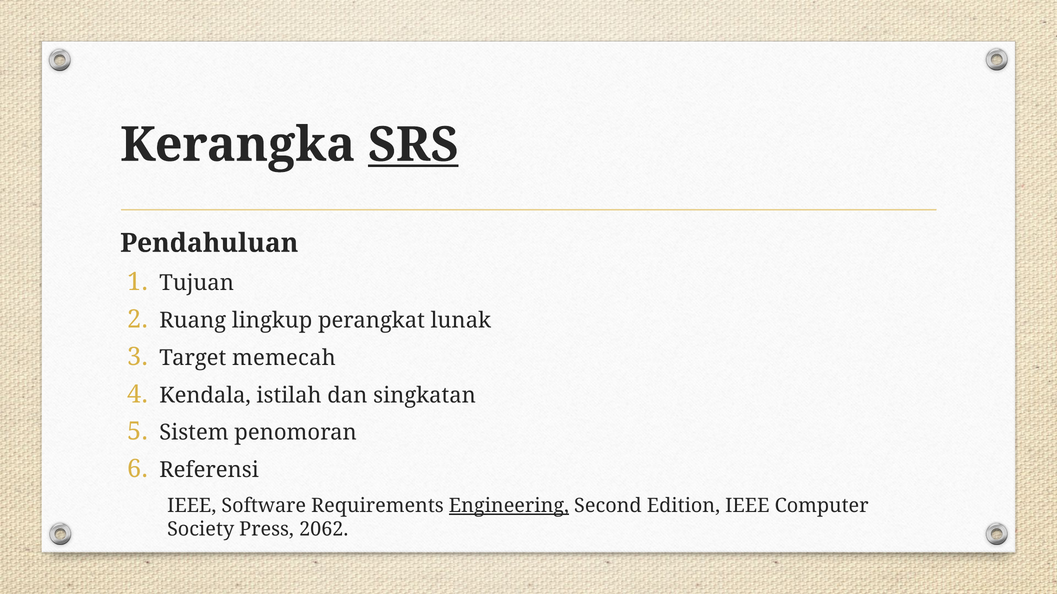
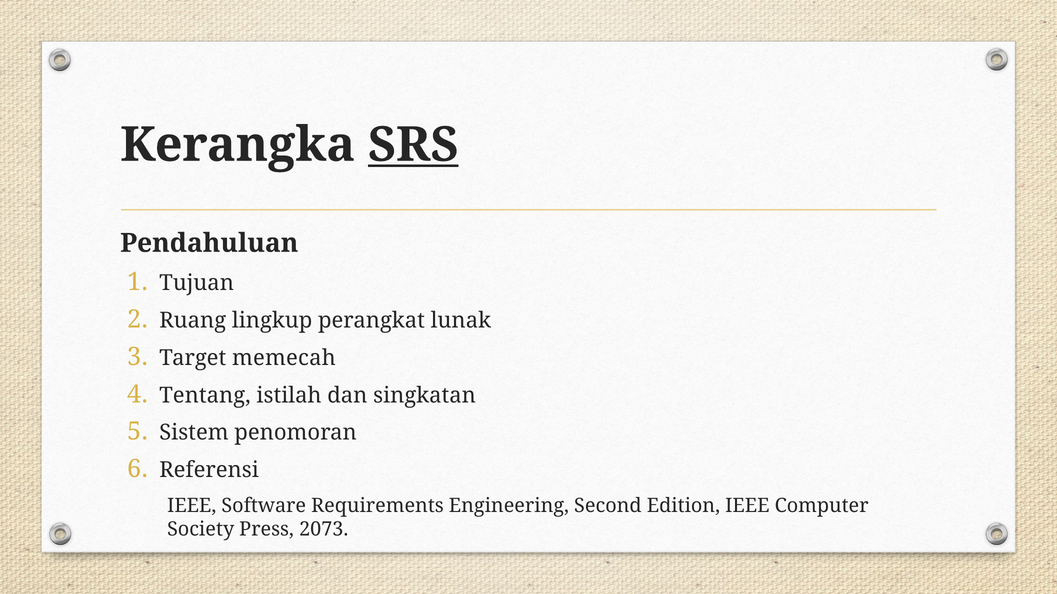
Kendala: Kendala -> Tentang (205, 396)
Engineering underline: present -> none (509, 506)
2062: 2062 -> 2073 (324, 530)
